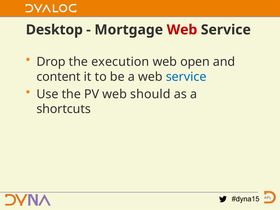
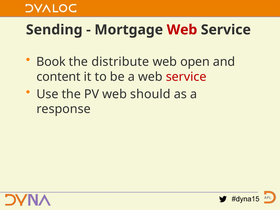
Desktop: Desktop -> Sending (54, 30)
Drop: Drop -> Book (51, 62)
execution: execution -> distribute (120, 62)
service colour: blue -> red (186, 77)
shortcuts: shortcuts -> response (64, 109)
